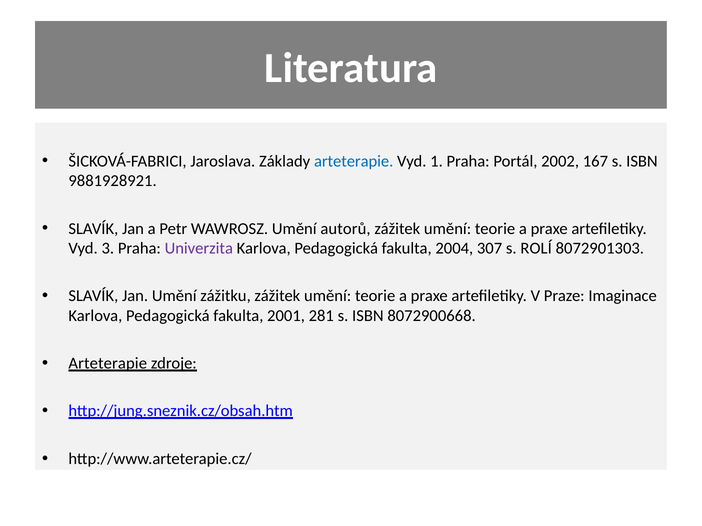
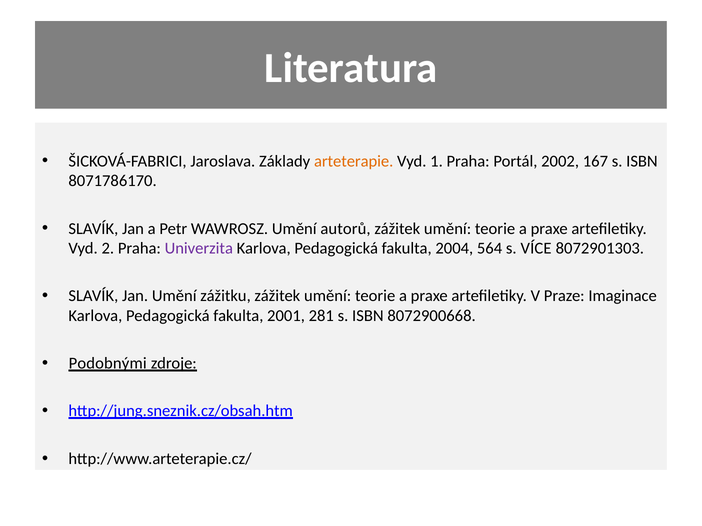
arteterapie colour: blue -> orange (354, 161)
9881928921: 9881928921 -> 8071786170 (113, 181)
3: 3 -> 2 (108, 249)
307: 307 -> 564 (490, 249)
ROLÍ: ROLÍ -> VÍCE (536, 249)
Arteterapie: Arteterapie -> Podobnými (108, 364)
